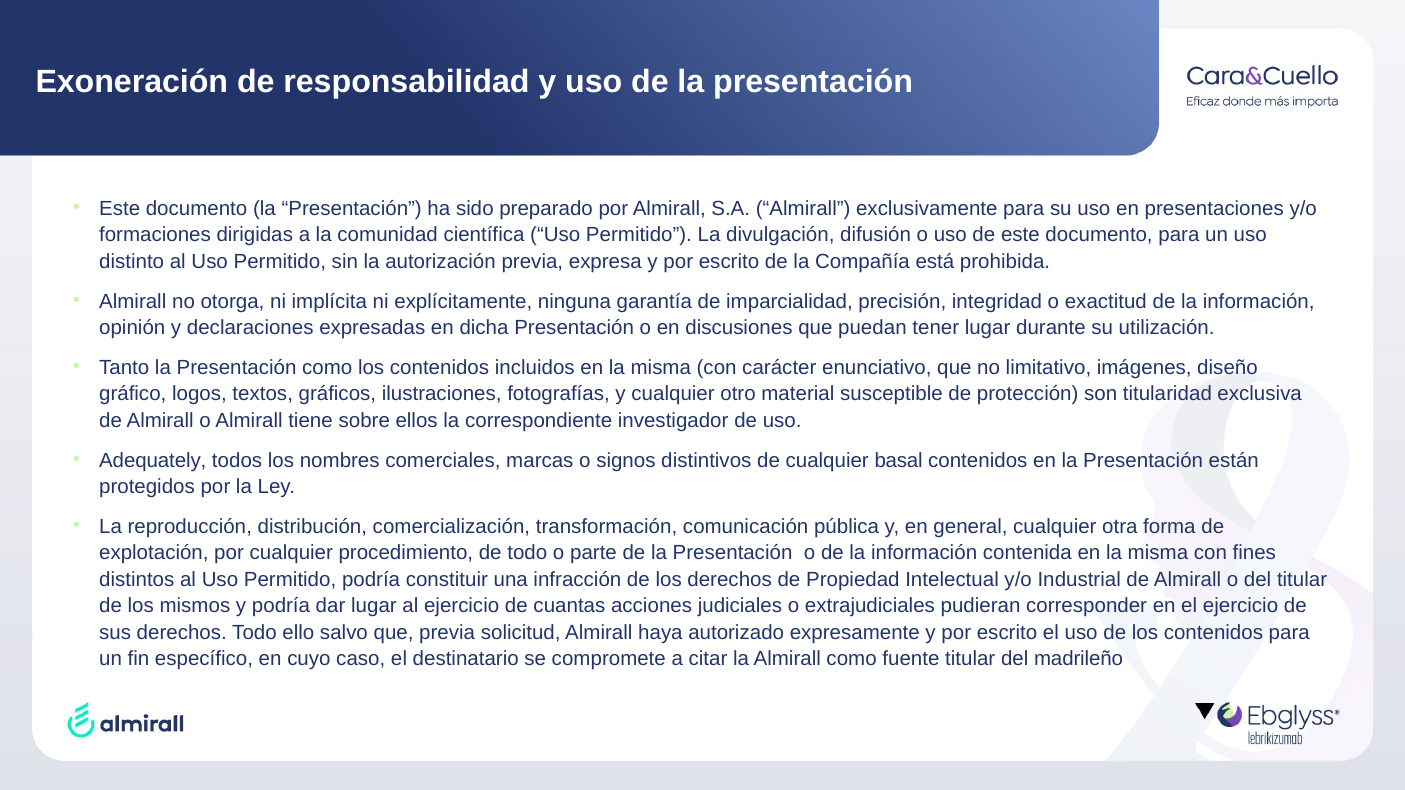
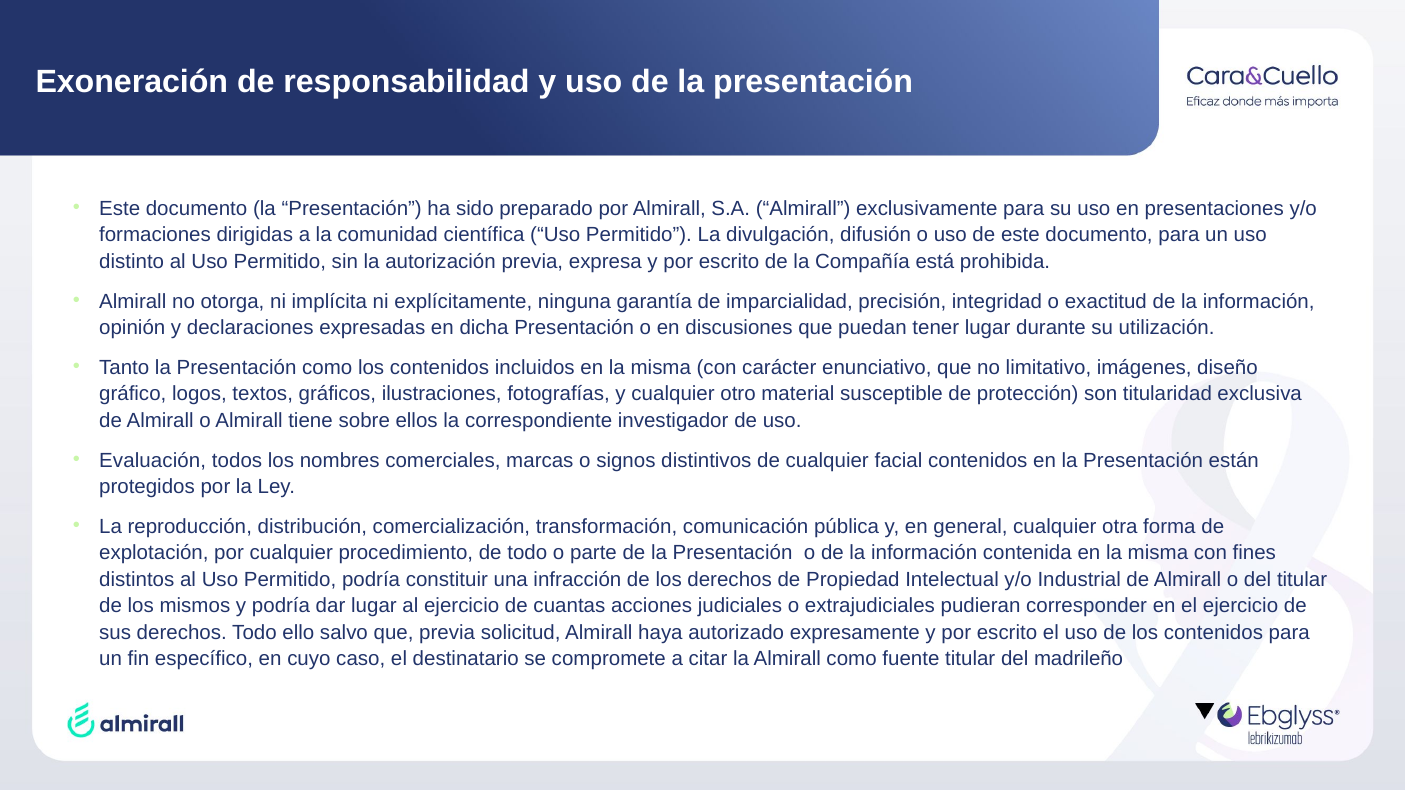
Adequately: Adequately -> Evaluación (153, 460)
basal: basal -> facial (899, 460)
